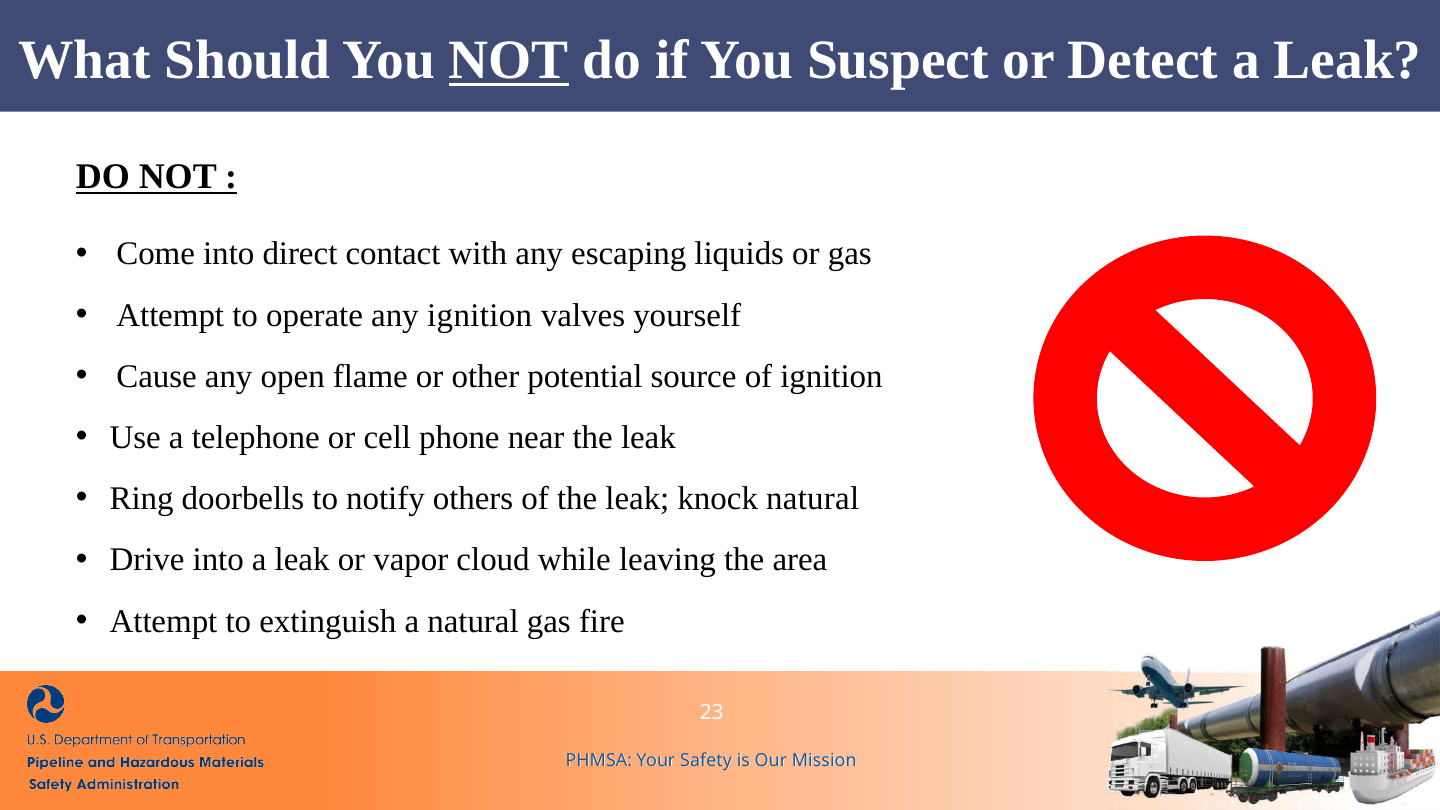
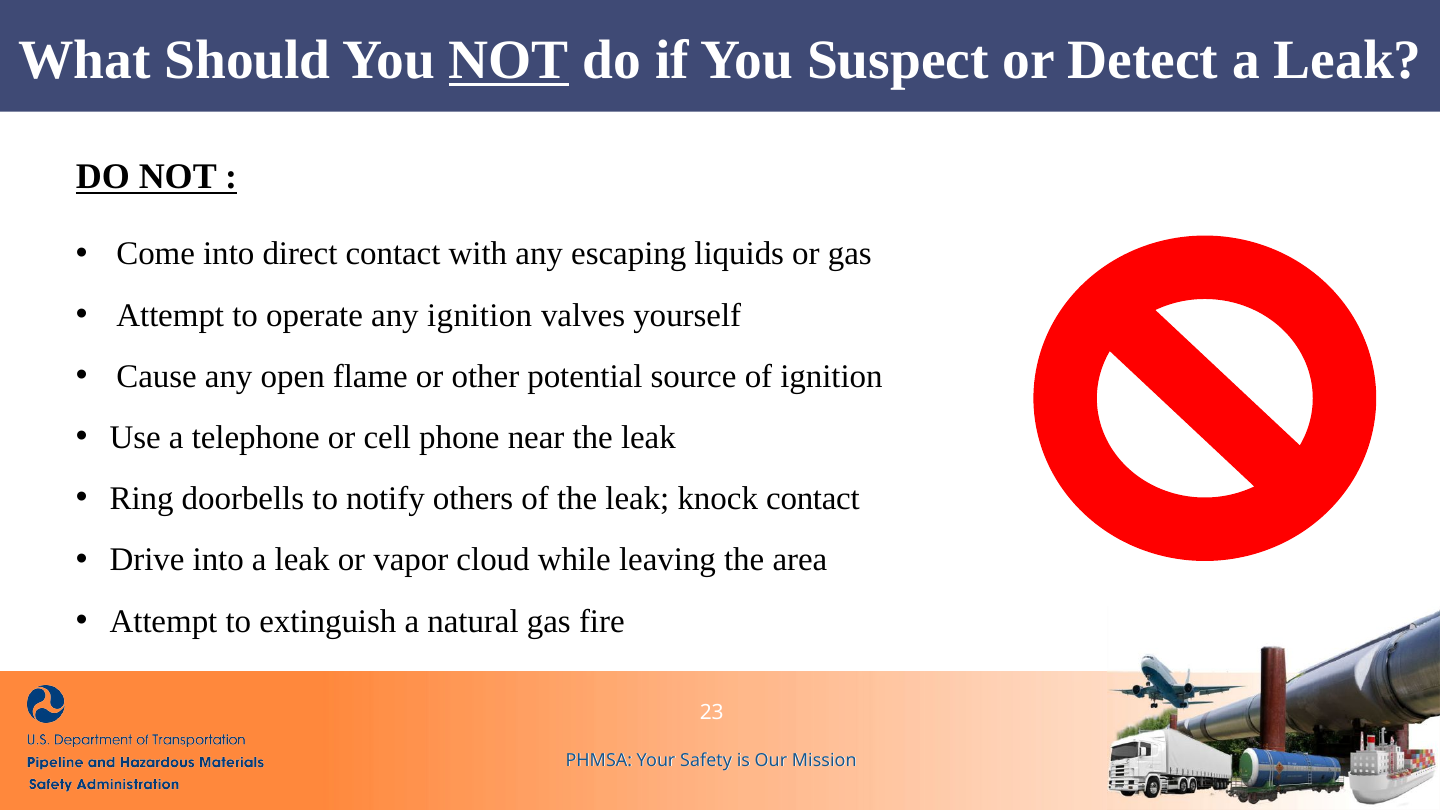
knock natural: natural -> contact (813, 499)
